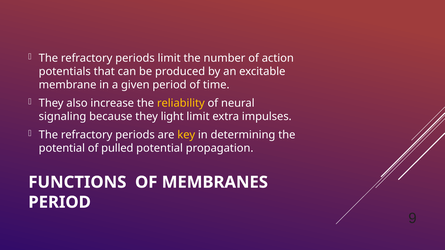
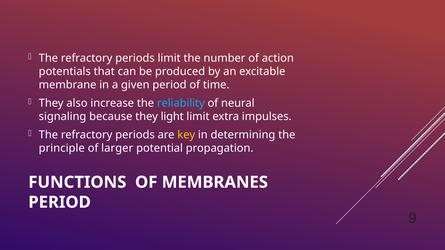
reliability colour: yellow -> light blue (181, 103)
potential: potential -> principle (62, 148)
pulled: pulled -> larger (117, 148)
